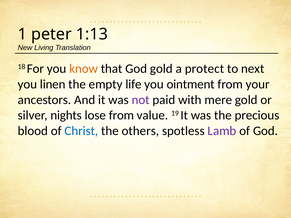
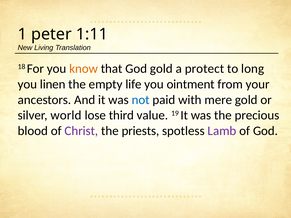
1:13: 1:13 -> 1:11 (92, 34)
next: next -> long (253, 69)
not colour: purple -> blue (141, 100)
nights: nights -> world (66, 115)
lose from: from -> third (121, 115)
Christ colour: blue -> purple (81, 131)
others: others -> priests (140, 131)
